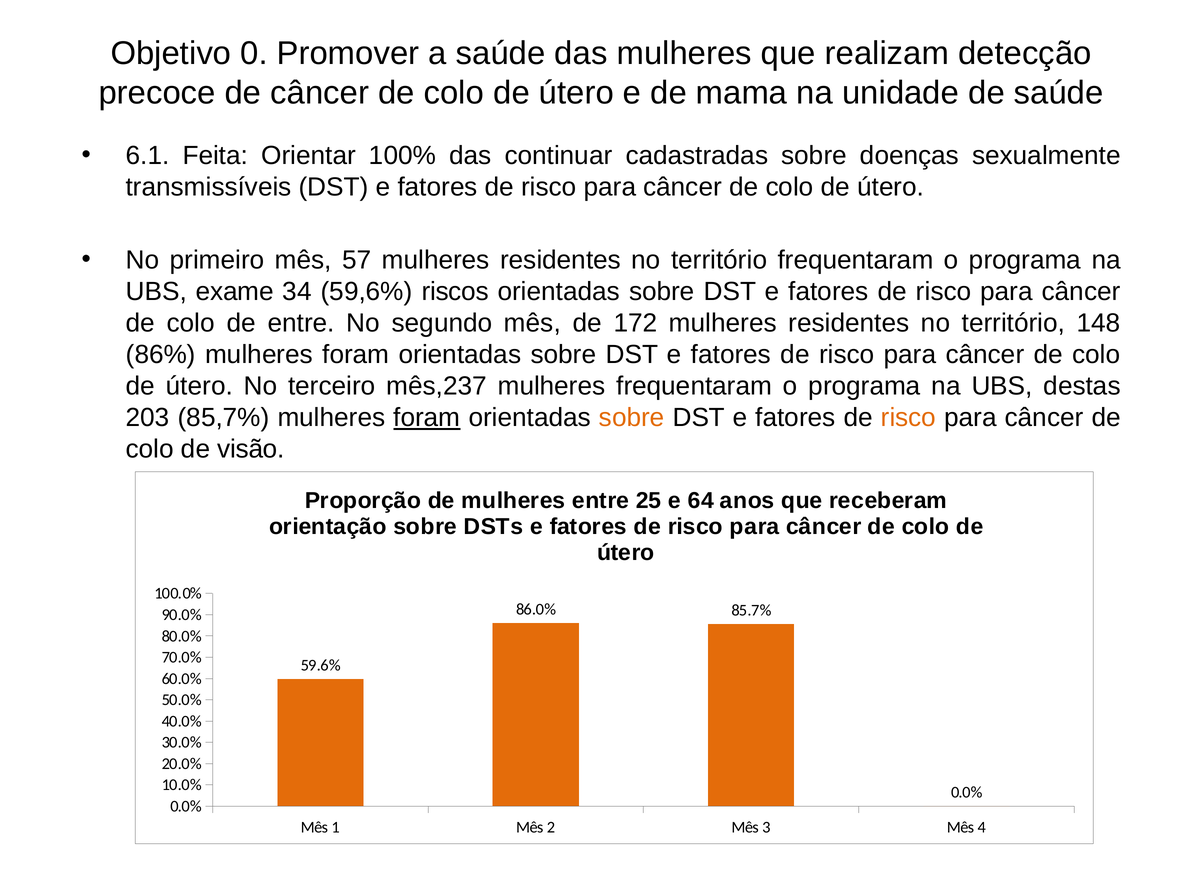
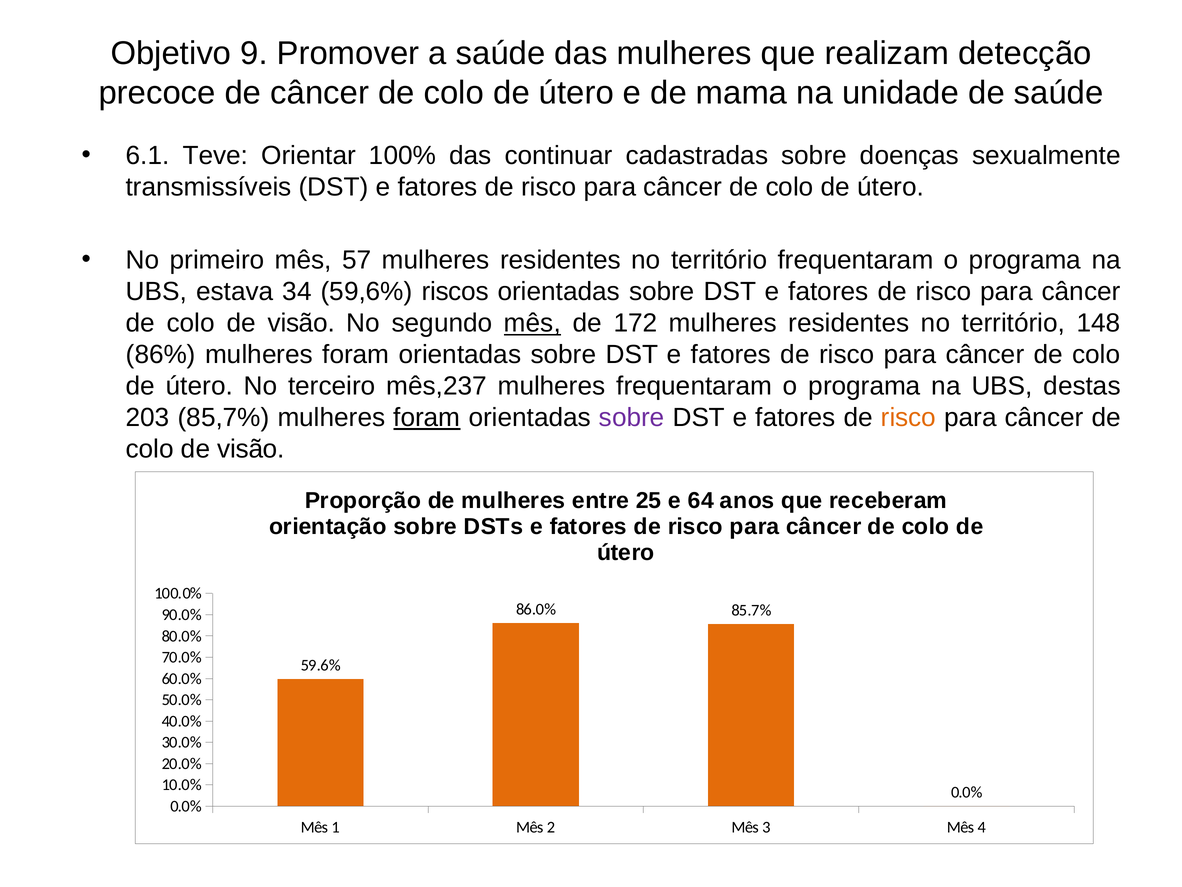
0: 0 -> 9 (254, 53)
Feita: Feita -> Teve (215, 155)
exame: exame -> estava (235, 292)
entre: entre -> visão (301, 323)
mês underline: none -> present (532, 323)
sobre colour: orange -> purple (632, 417)
